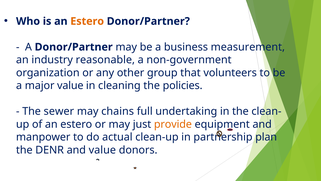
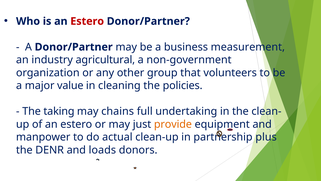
Estero colour: orange -> red (87, 21)
reasonable: reasonable -> agricultural (105, 60)
sewer: sewer -> taking (59, 111)
plan: plan -> plus (266, 137)
and value: value -> loads (102, 150)
